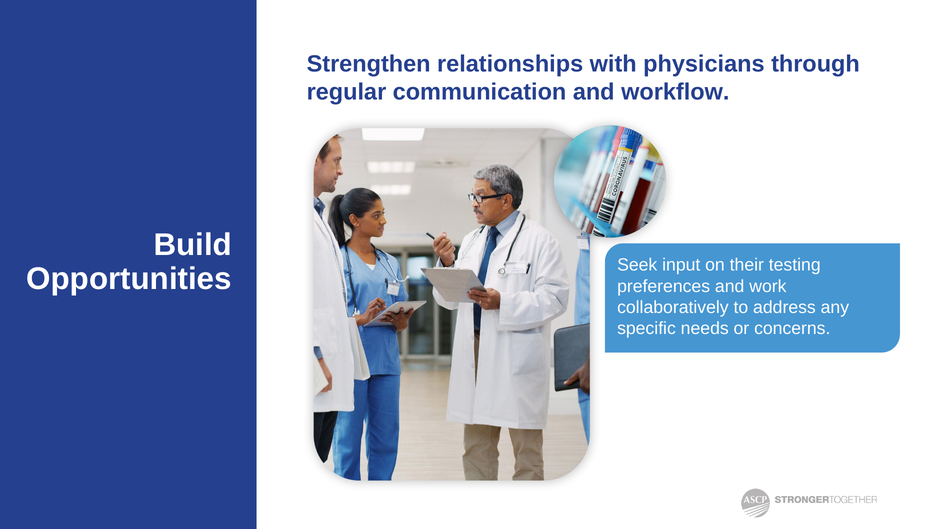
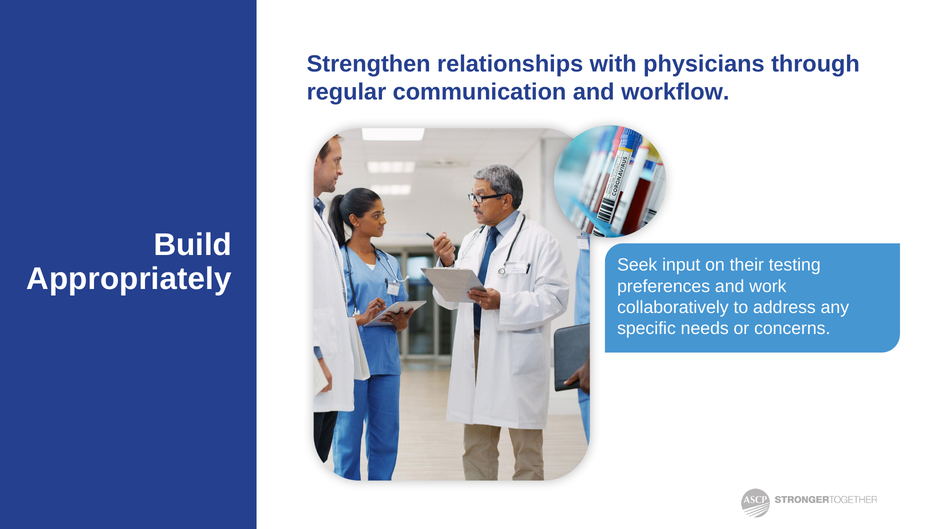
Opportunities: Opportunities -> Appropriately (129, 279)
